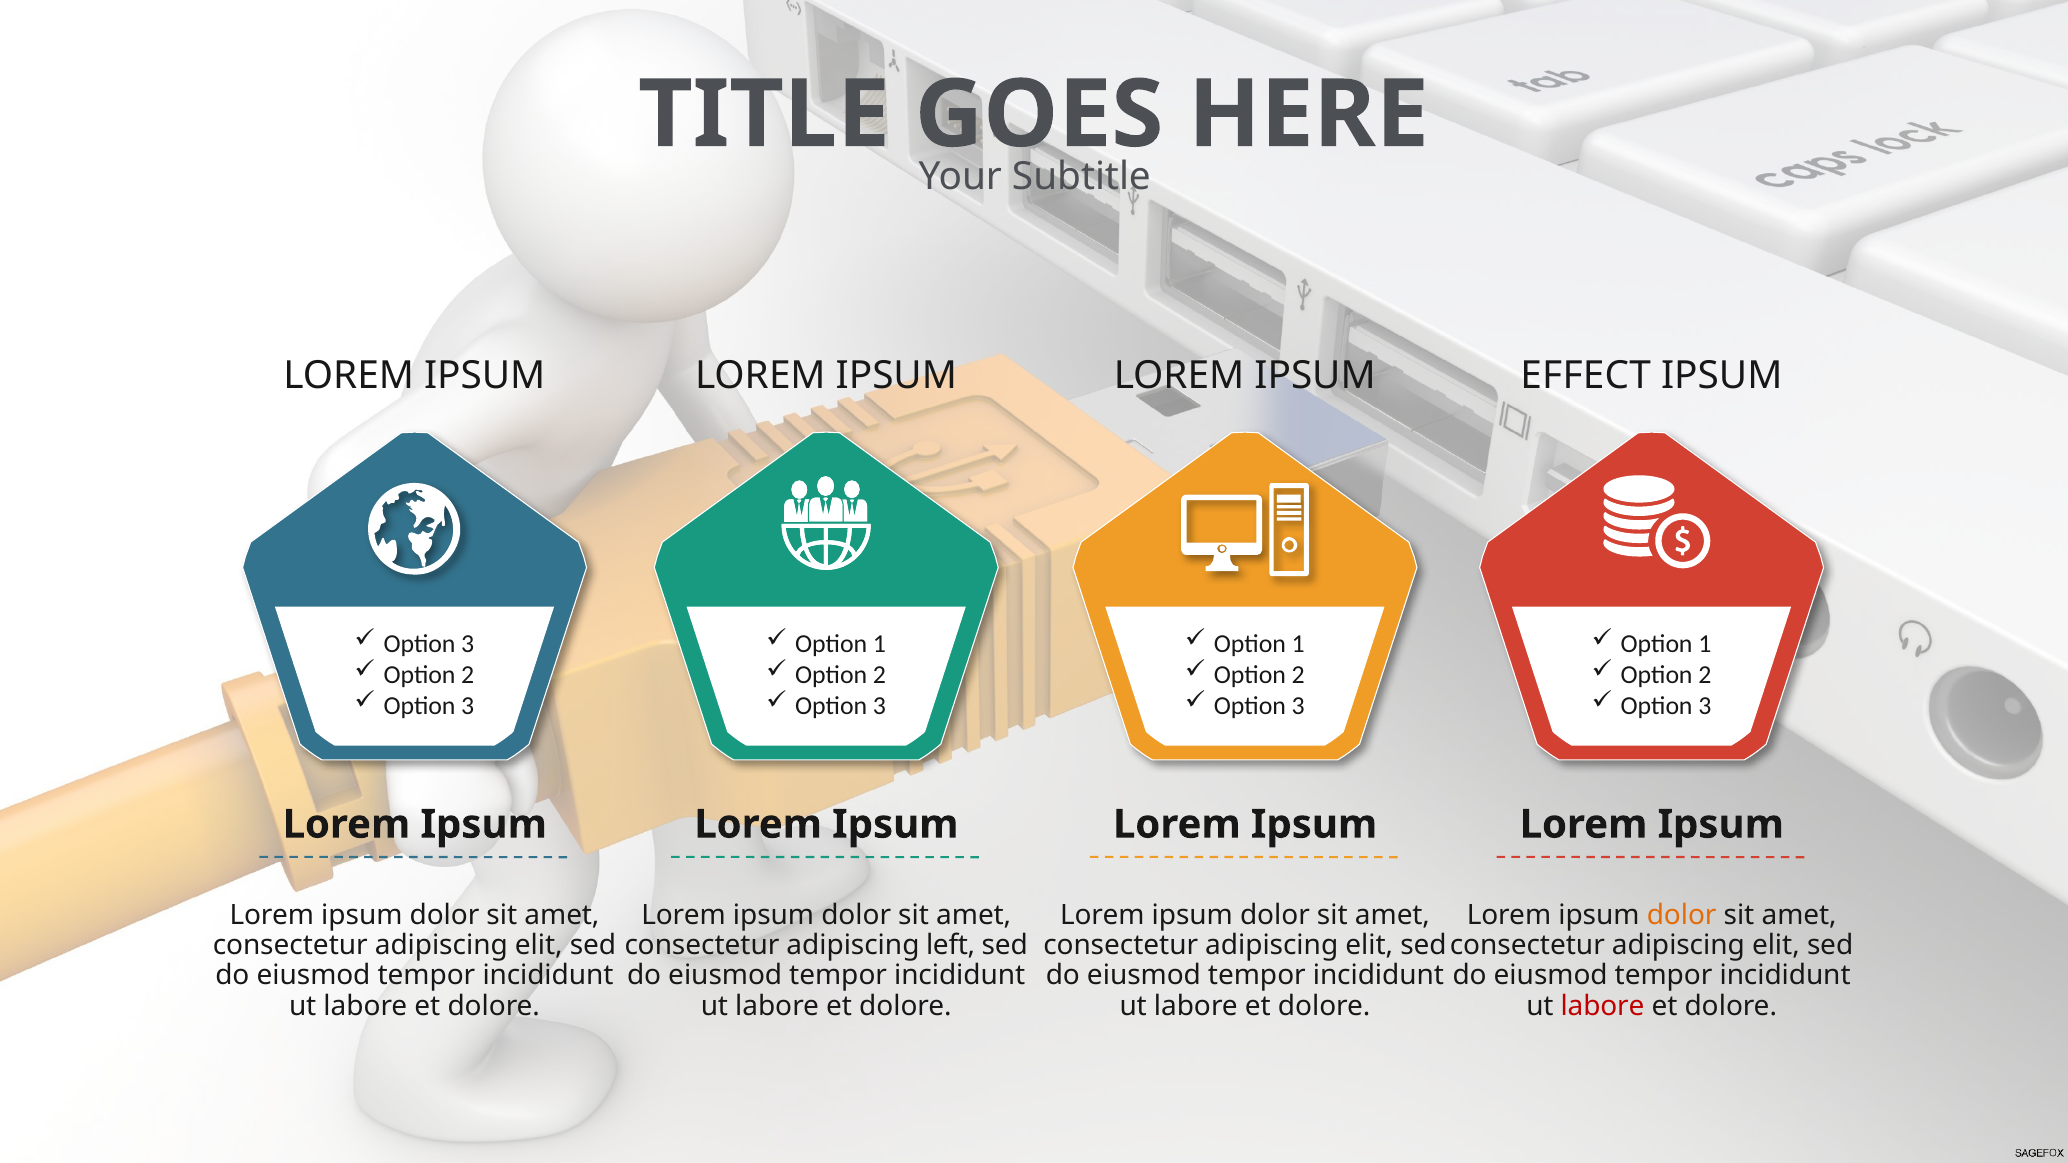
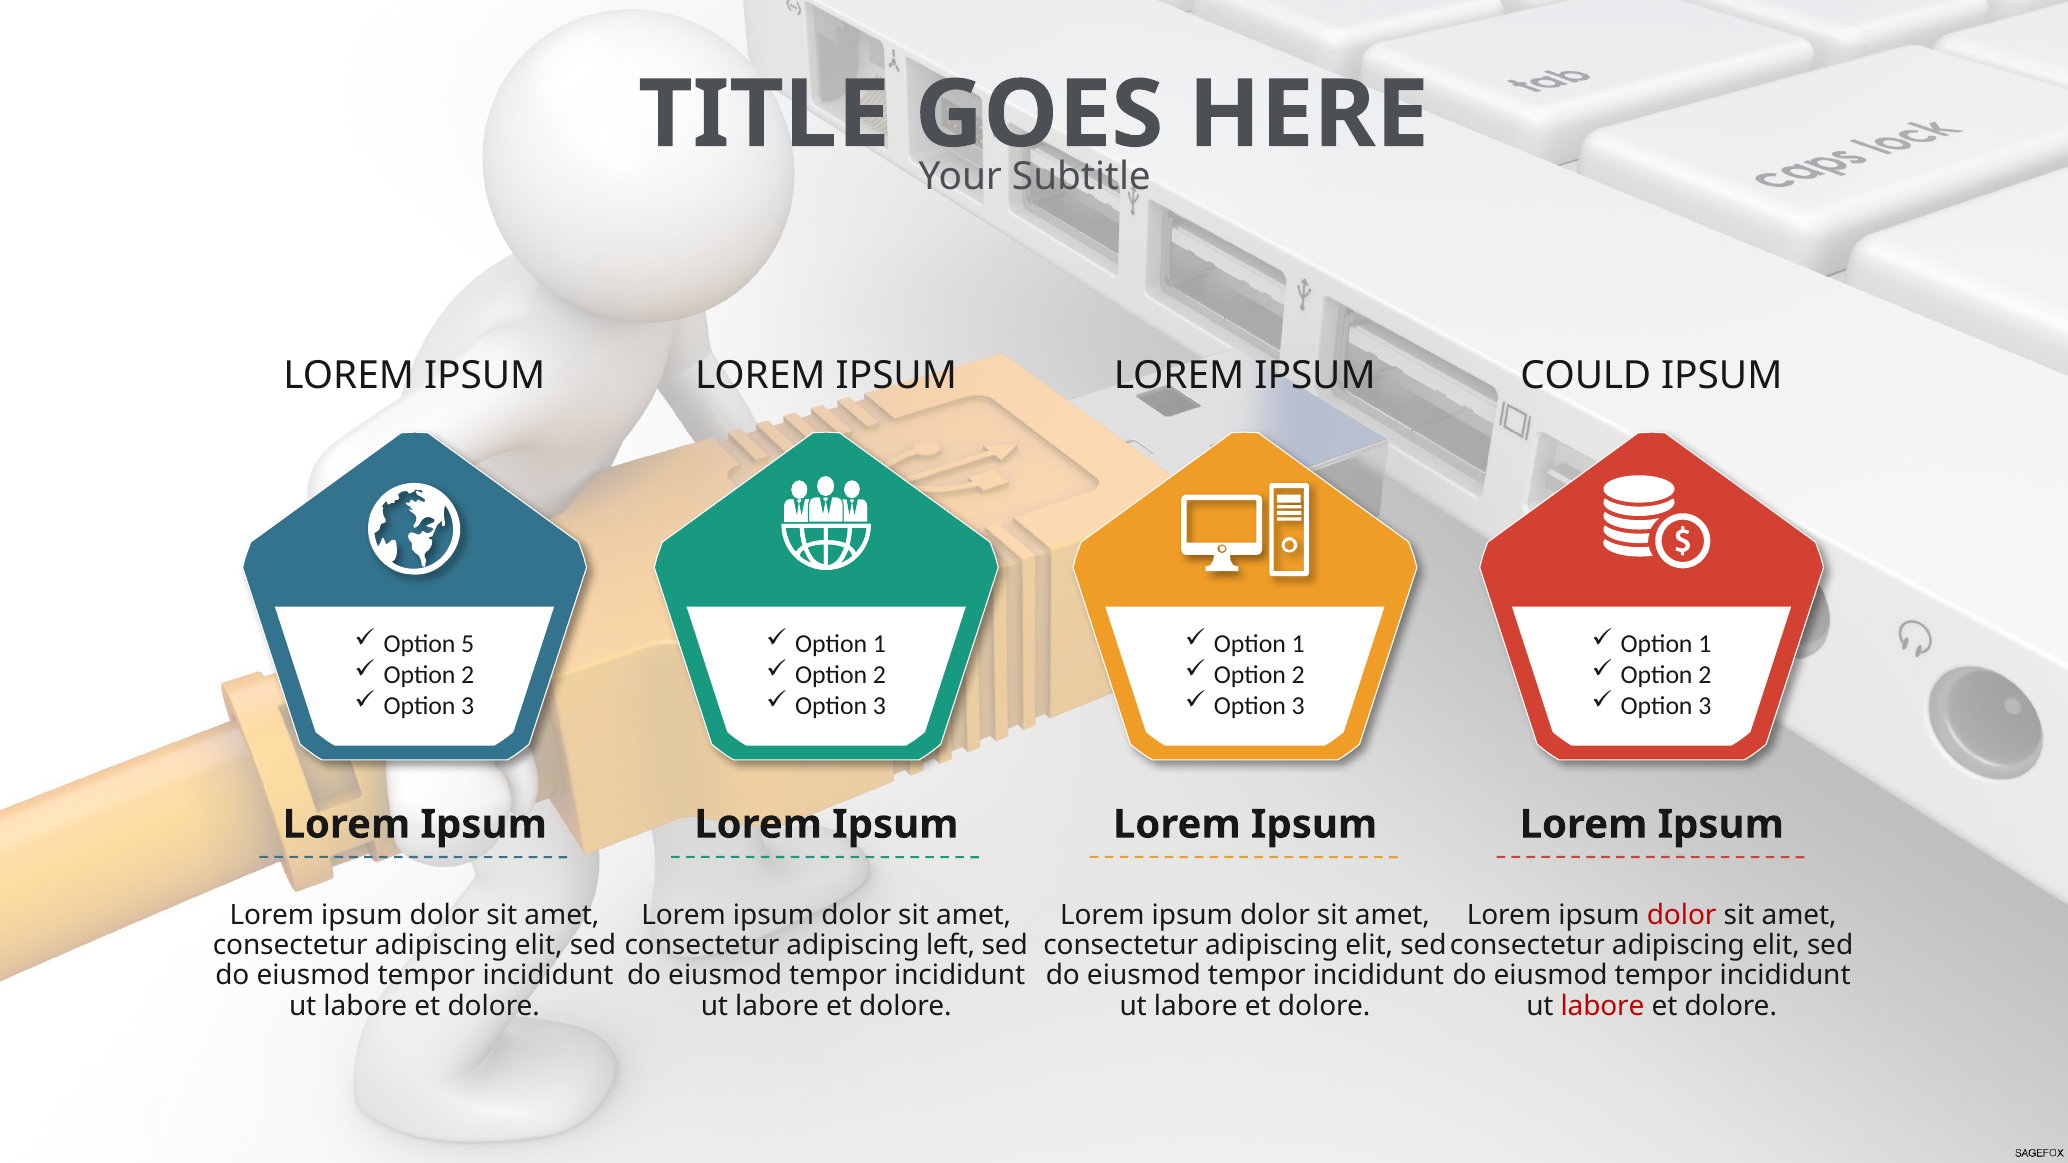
EFFECT: EFFECT -> COULD (1586, 376)
3: 3 -> 5 (468, 644)
dolor colour: orange -> red (1682, 915)
